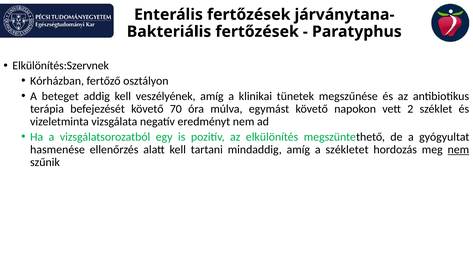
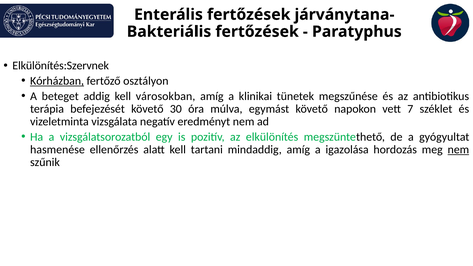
Kórházban underline: none -> present (57, 81)
veszélyének: veszélyének -> városokban (166, 96)
70: 70 -> 30 (176, 109)
2: 2 -> 7 (410, 109)
székletet: székletet -> igazolása (347, 150)
